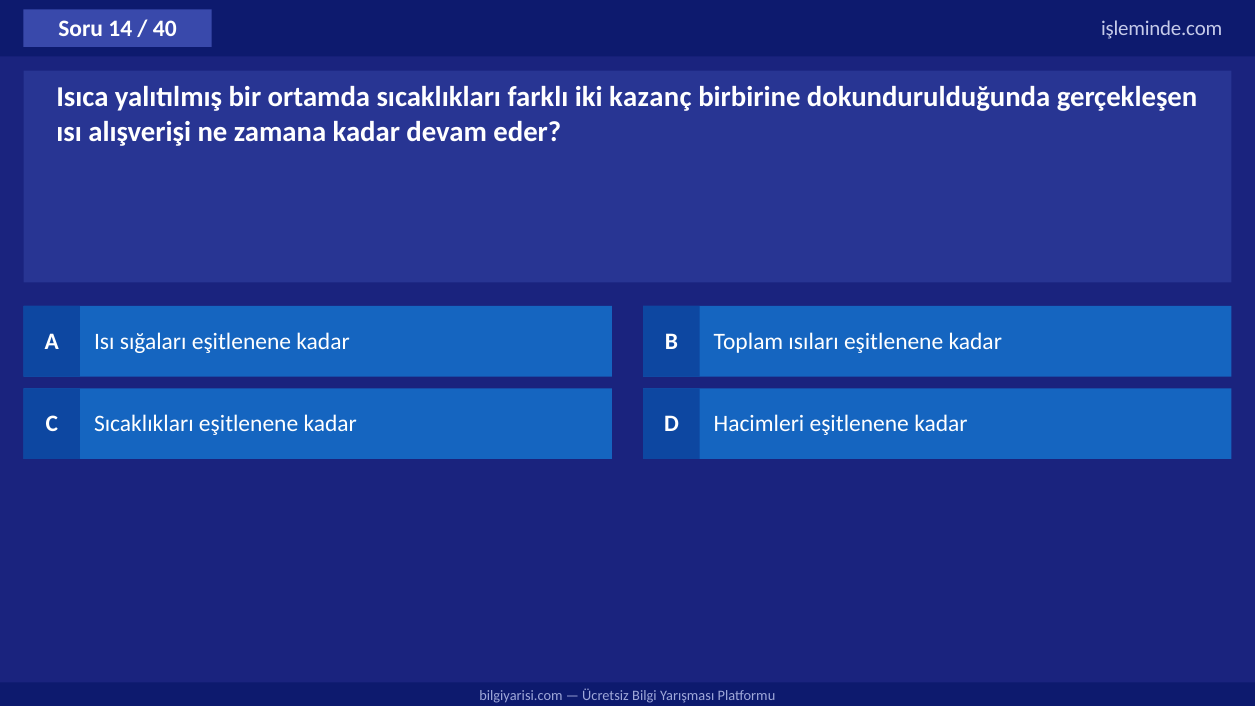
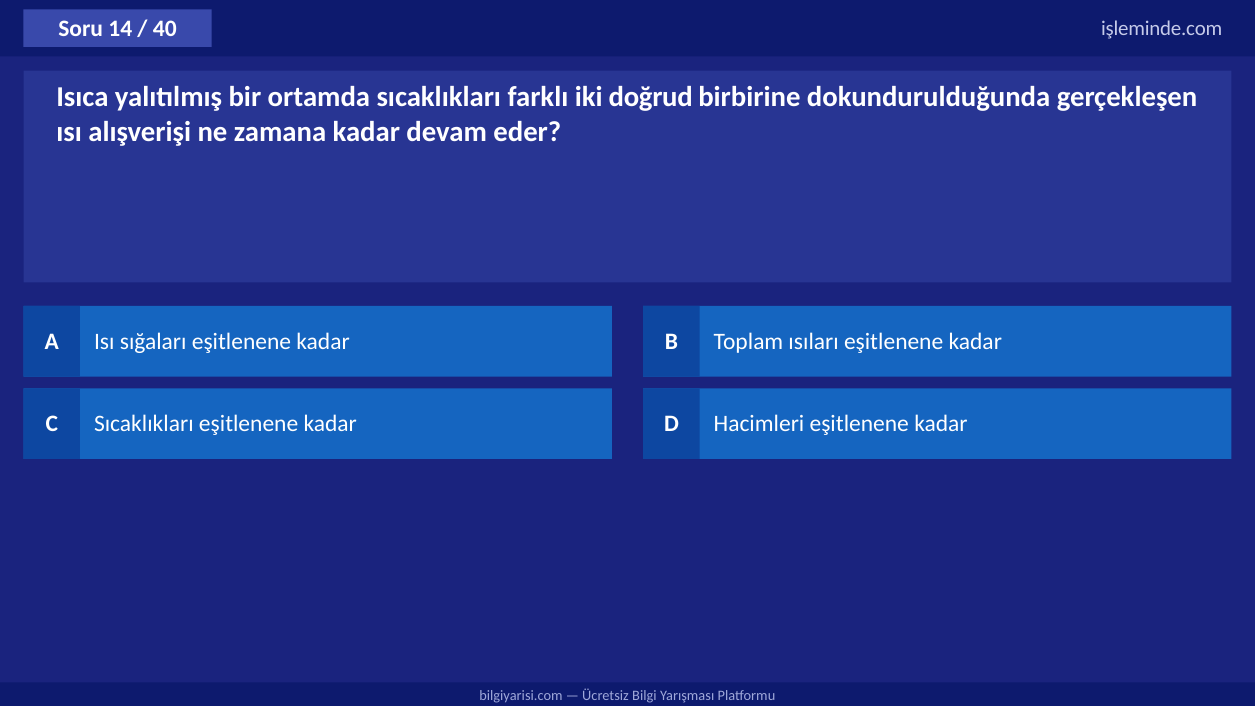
kazanç: kazanç -> doğrud (651, 97)
